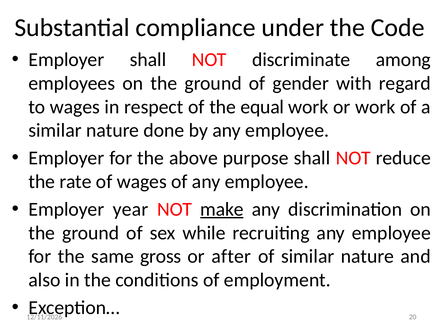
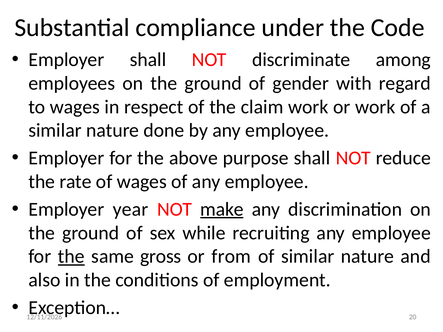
equal: equal -> claim (262, 107)
the underline: none -> present (71, 257)
after: after -> from (231, 257)
